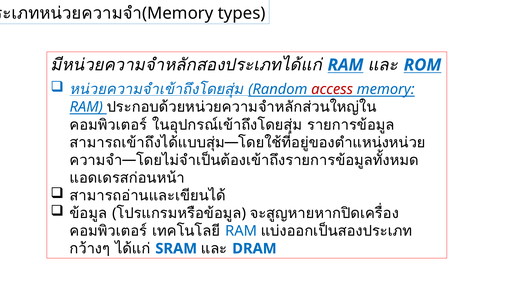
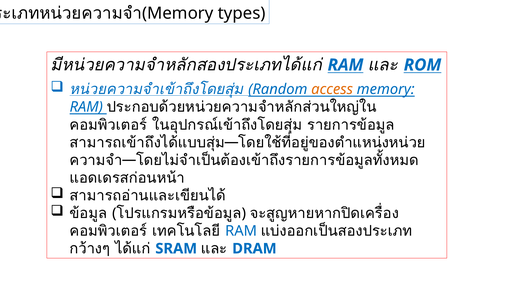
access colour: red -> orange (332, 89)
